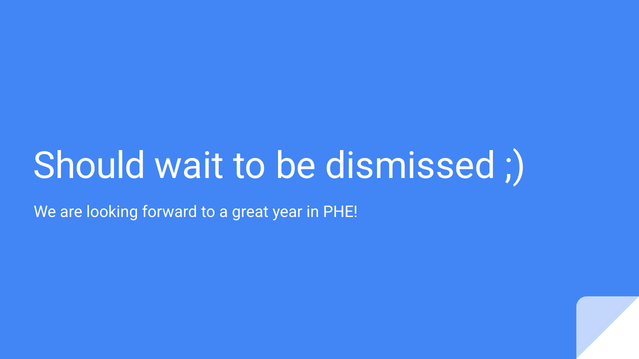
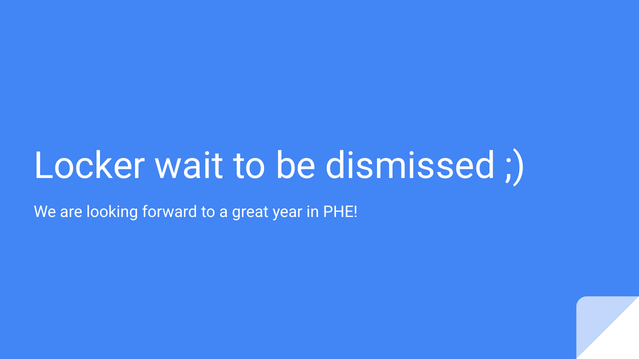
Should: Should -> Locker (89, 166)
